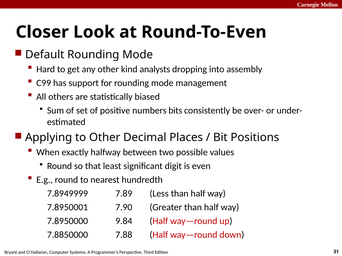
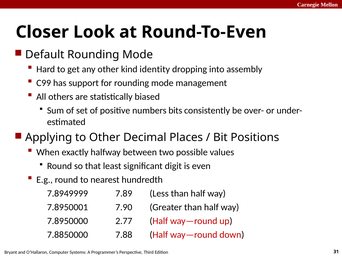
analysts: analysts -> identity (155, 69)
9.84: 9.84 -> 2.77 (124, 221)
